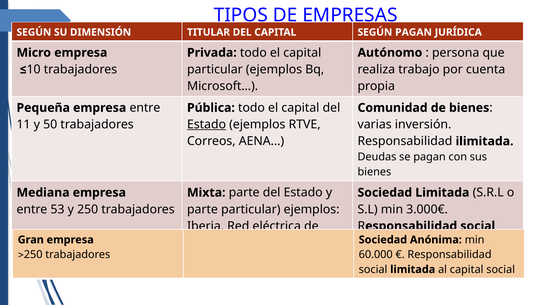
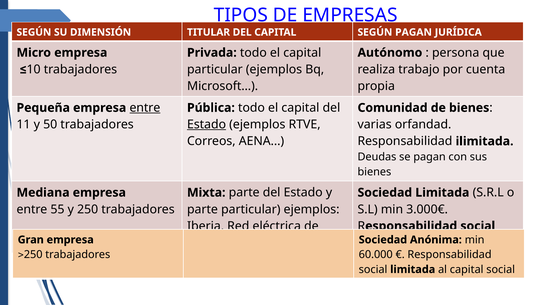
entre underline: none -> present (145, 108)
inversión: inversión -> orfandad (423, 124)
53: 53 -> 55 (57, 209)
